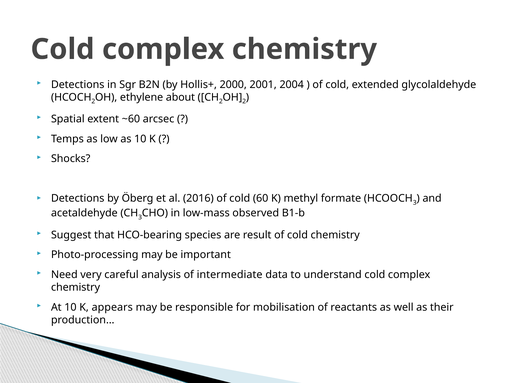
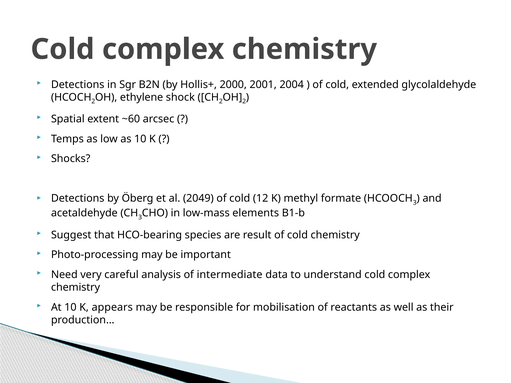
about: about -> shock (180, 97)
2016: 2016 -> 2049 (198, 199)
60: 60 -> 12 (261, 199)
observed: observed -> elements (256, 213)
